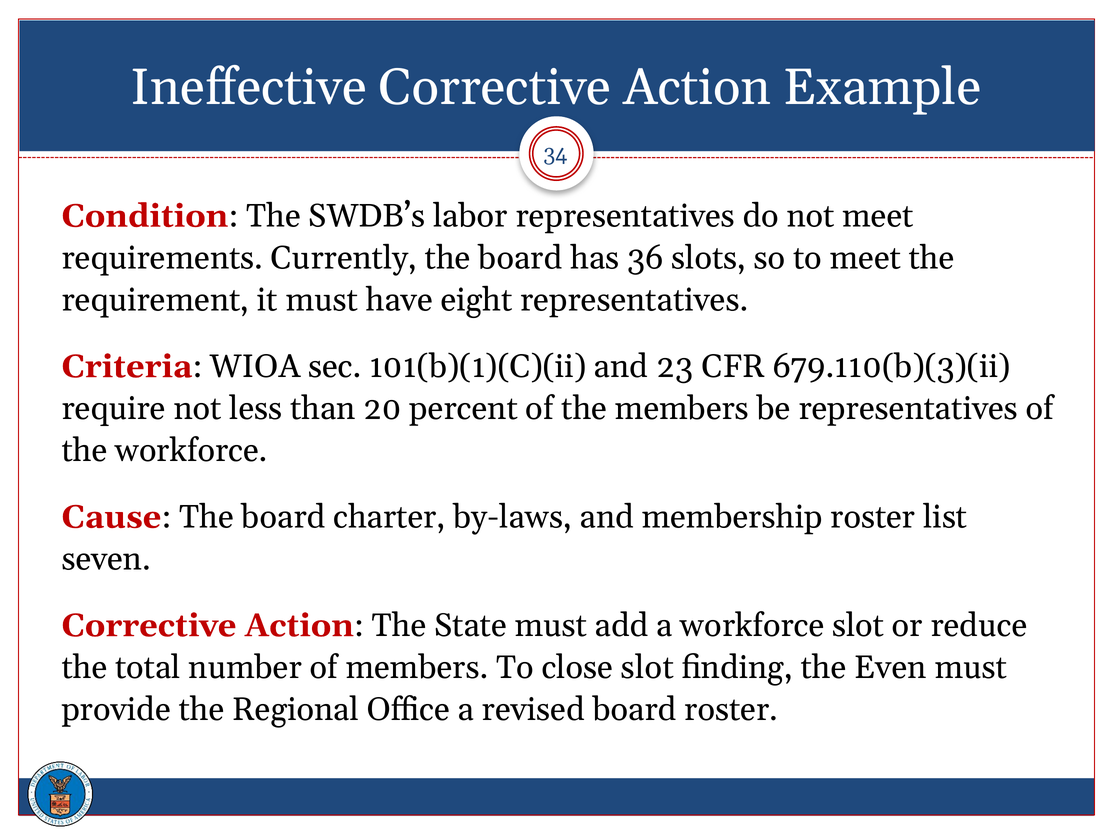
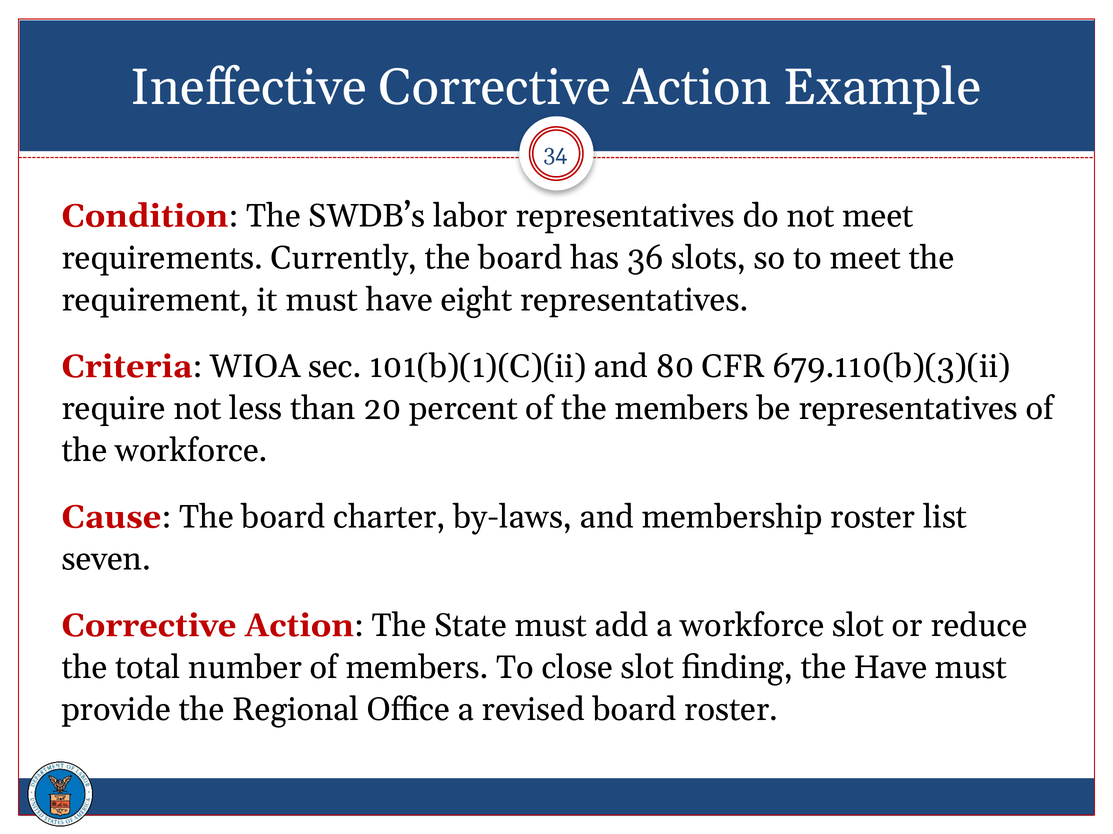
23: 23 -> 80 (675, 367)
the Even: Even -> Have (891, 668)
